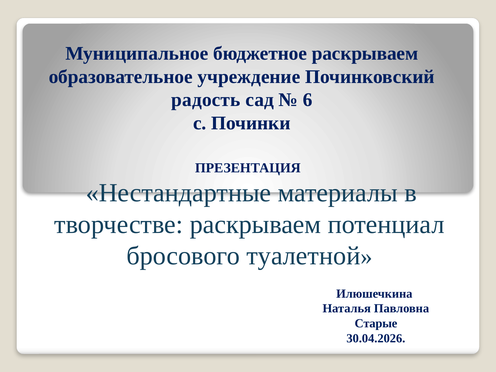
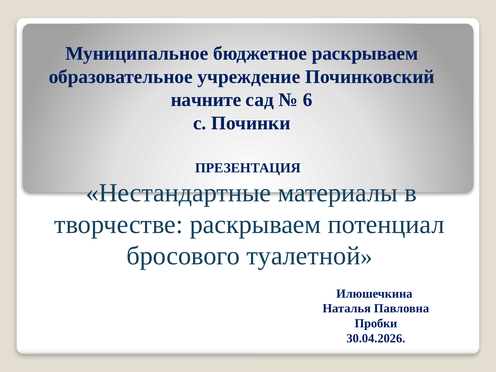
радость: радость -> начните (206, 100)
Старые: Старые -> Пробки (376, 323)
